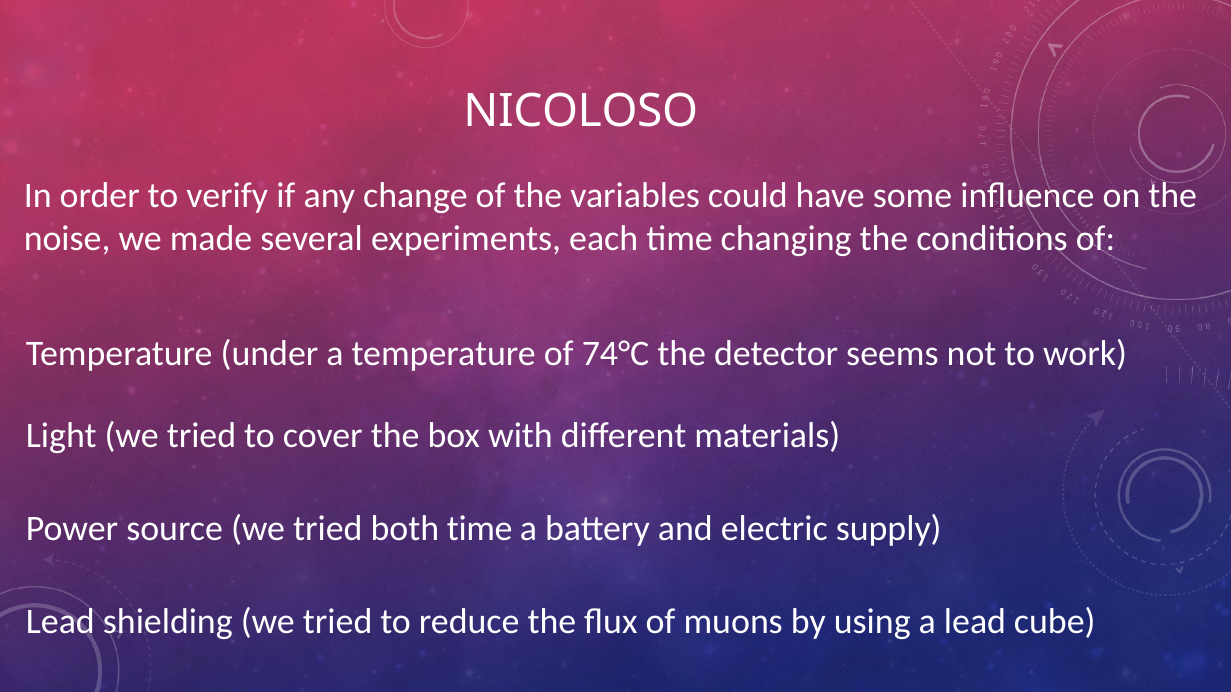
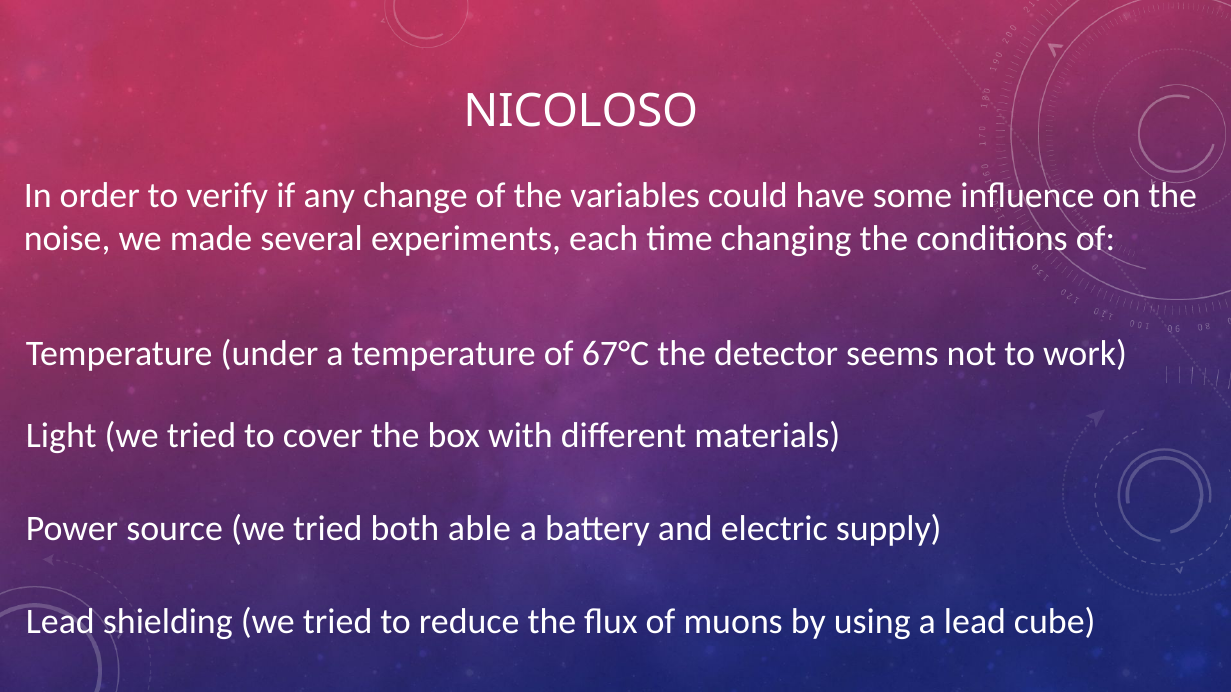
74°C: 74°C -> 67°C (616, 353)
both time: time -> able (479, 529)
